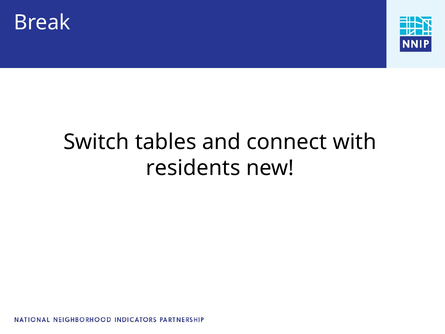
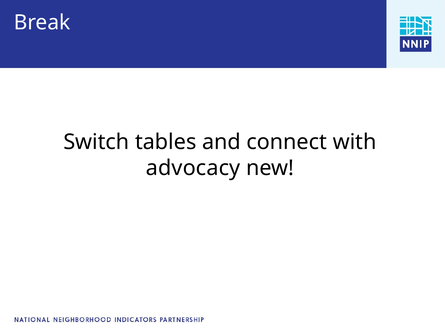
residents: residents -> advocacy (193, 168)
